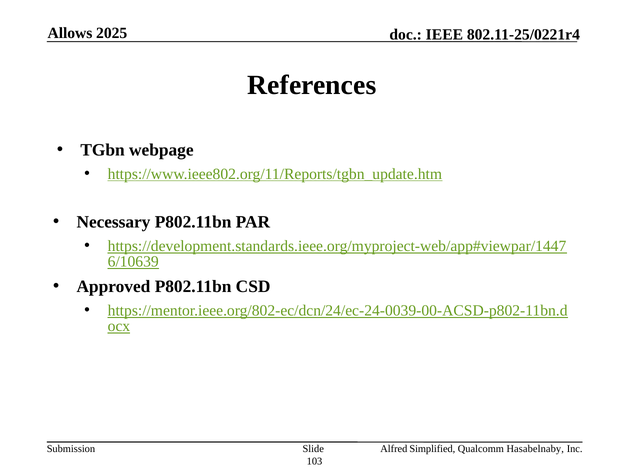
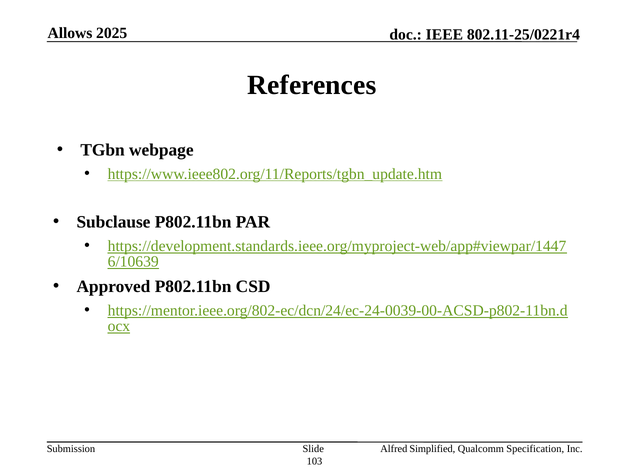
Necessary: Necessary -> Subclause (113, 222)
Hasabelnaby: Hasabelnaby -> Specification (535, 449)
